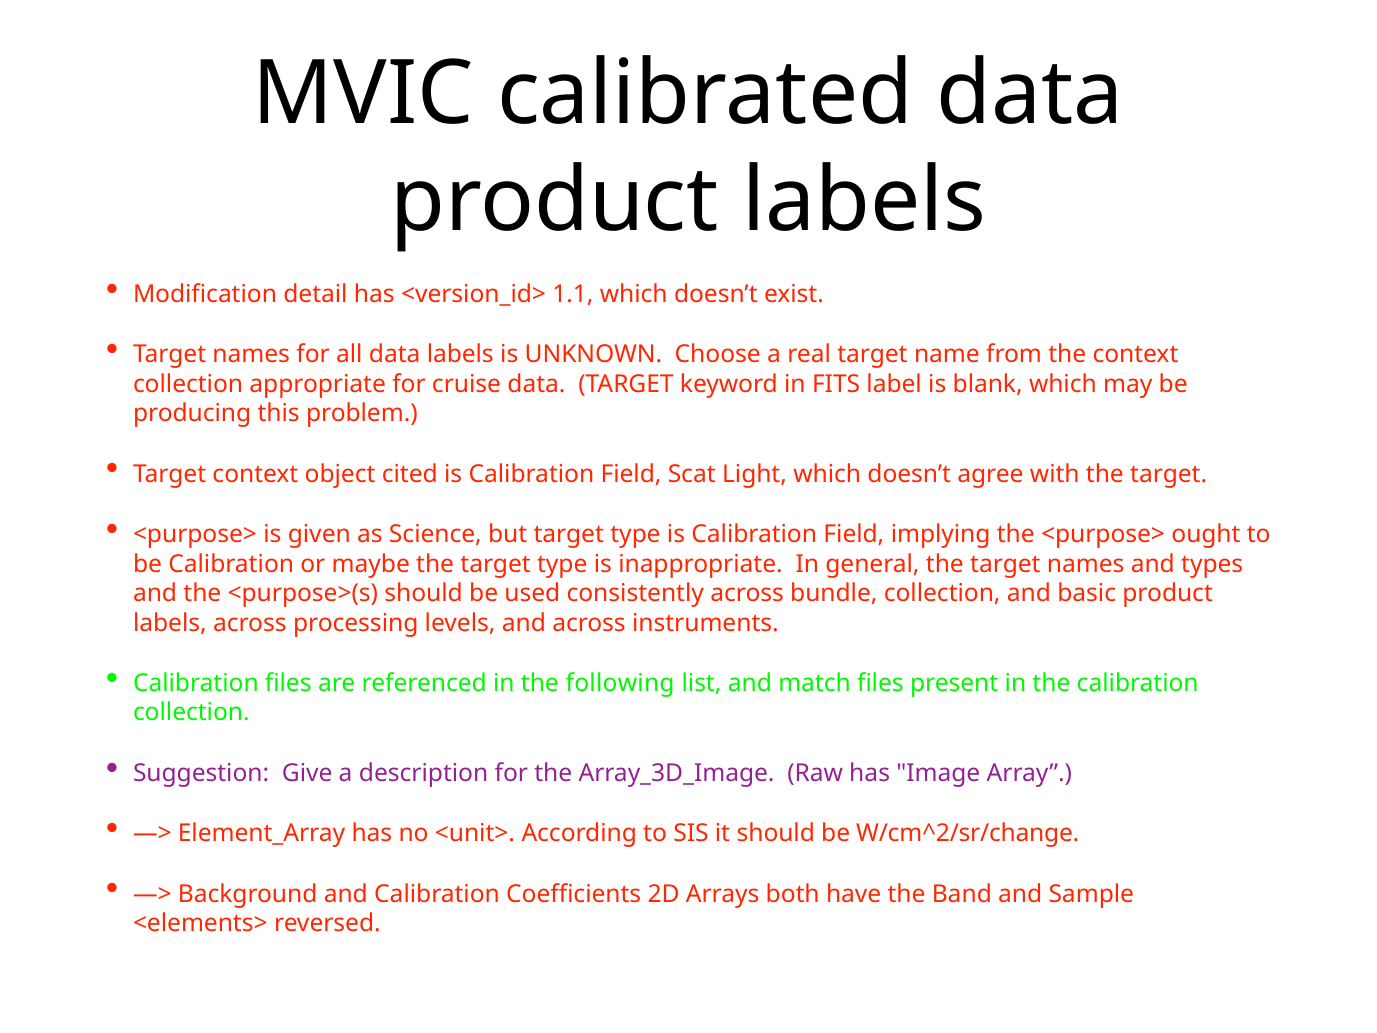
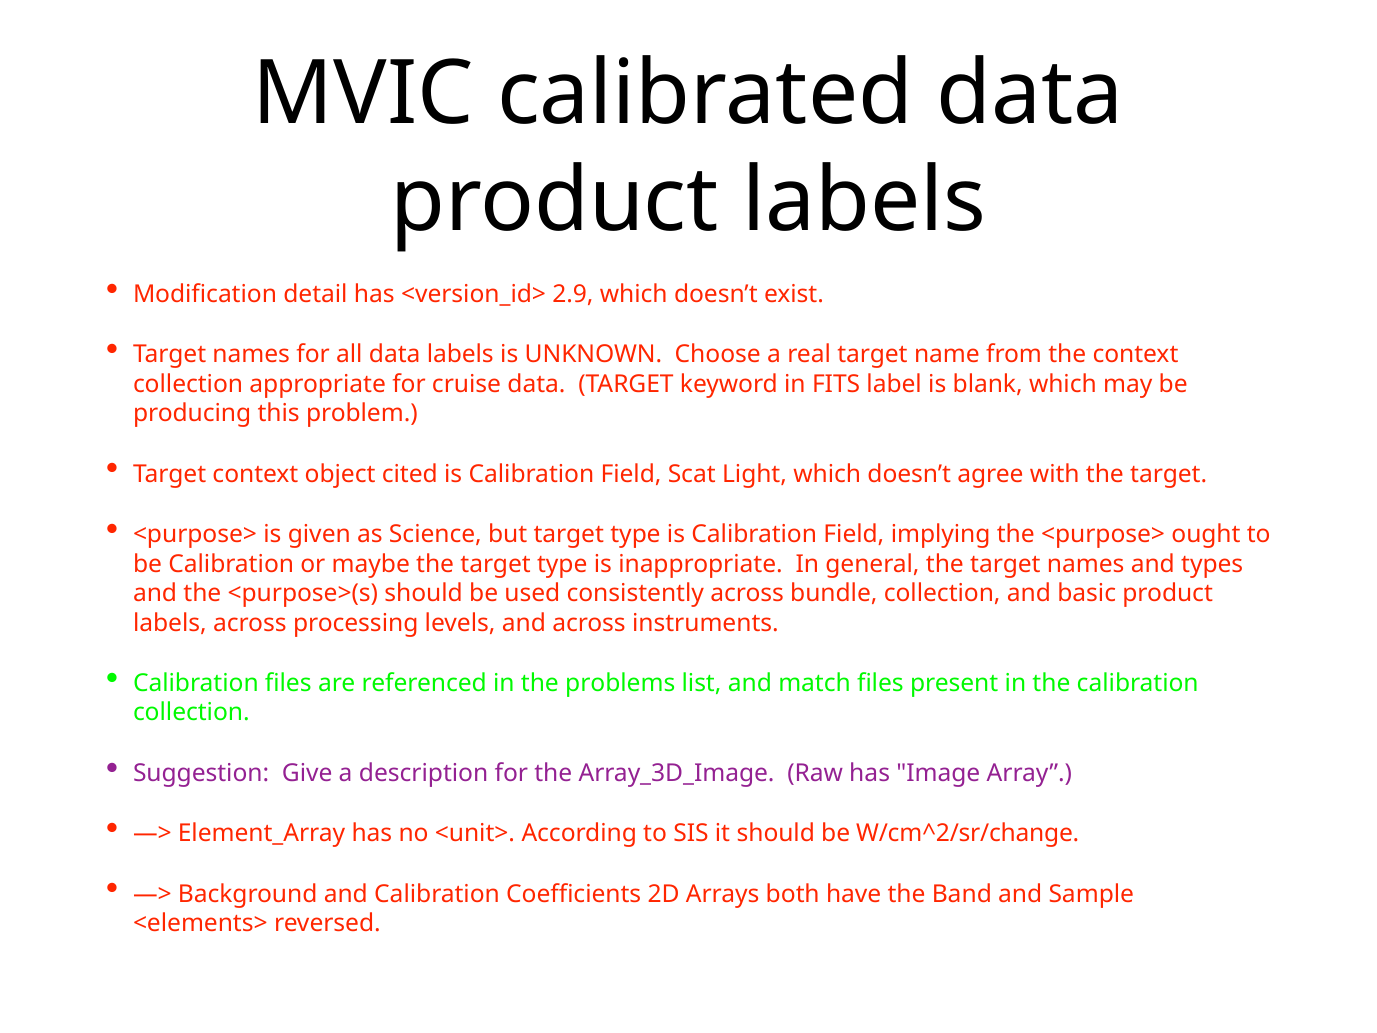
1.1: 1.1 -> 2.9 (573, 294)
following: following -> problems (620, 683)
